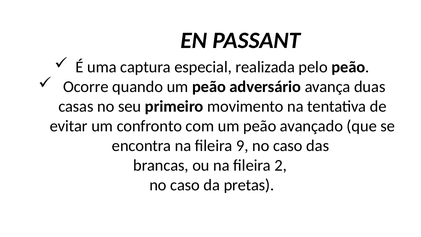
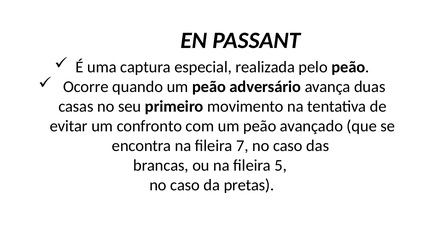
9: 9 -> 7 (242, 146)
2: 2 -> 5 (281, 165)
